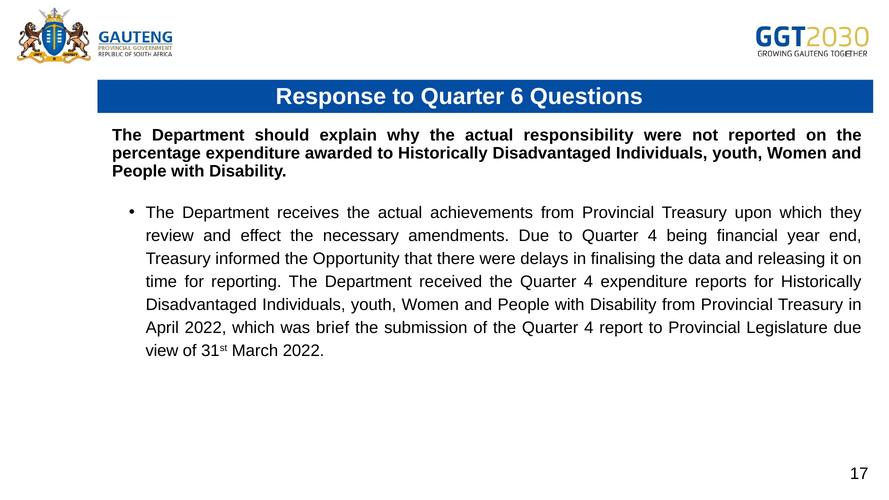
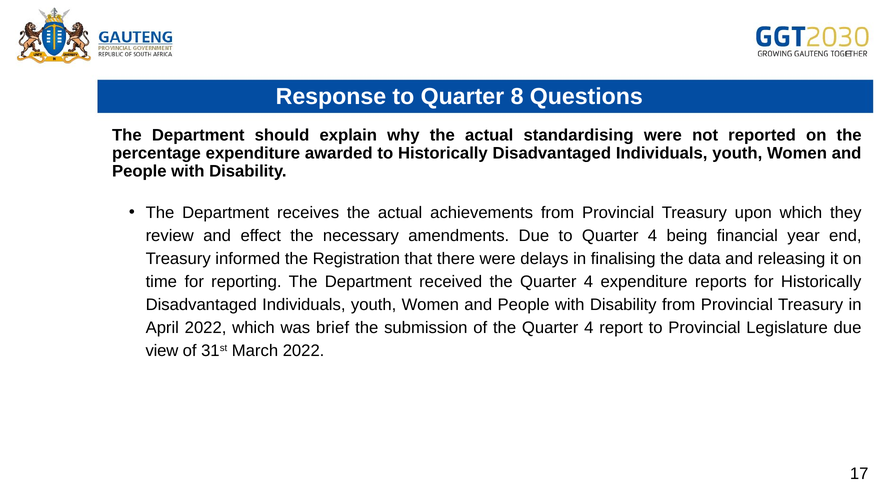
6: 6 -> 8 (517, 97)
responsibility: responsibility -> standardising (579, 135)
Opportunity: Opportunity -> Registration (356, 259)
